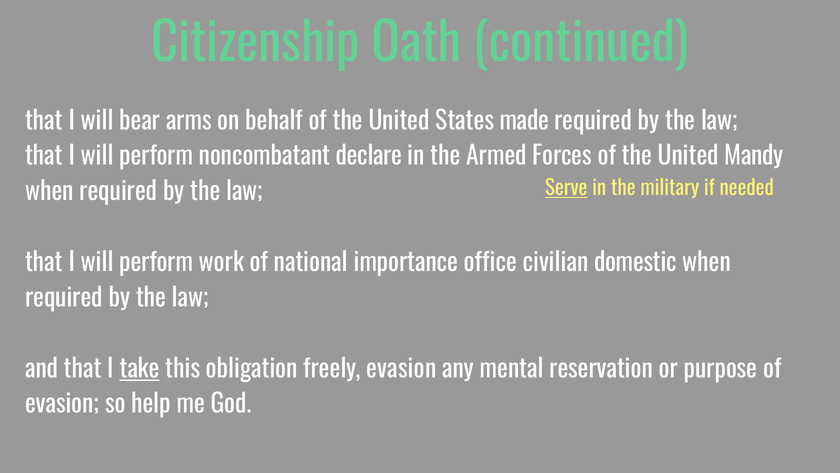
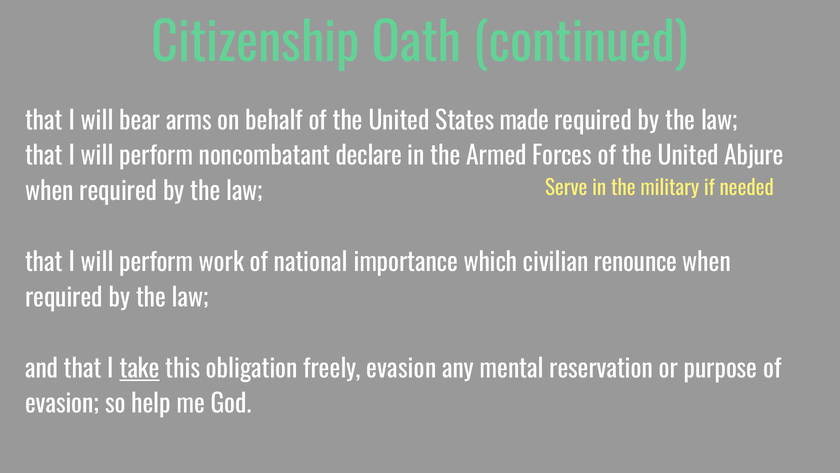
Mandy: Mandy -> Abjure (754, 156)
Serve underline: present -> none (566, 188)
office: office -> which (491, 263)
domestic: domestic -> renounce (635, 263)
